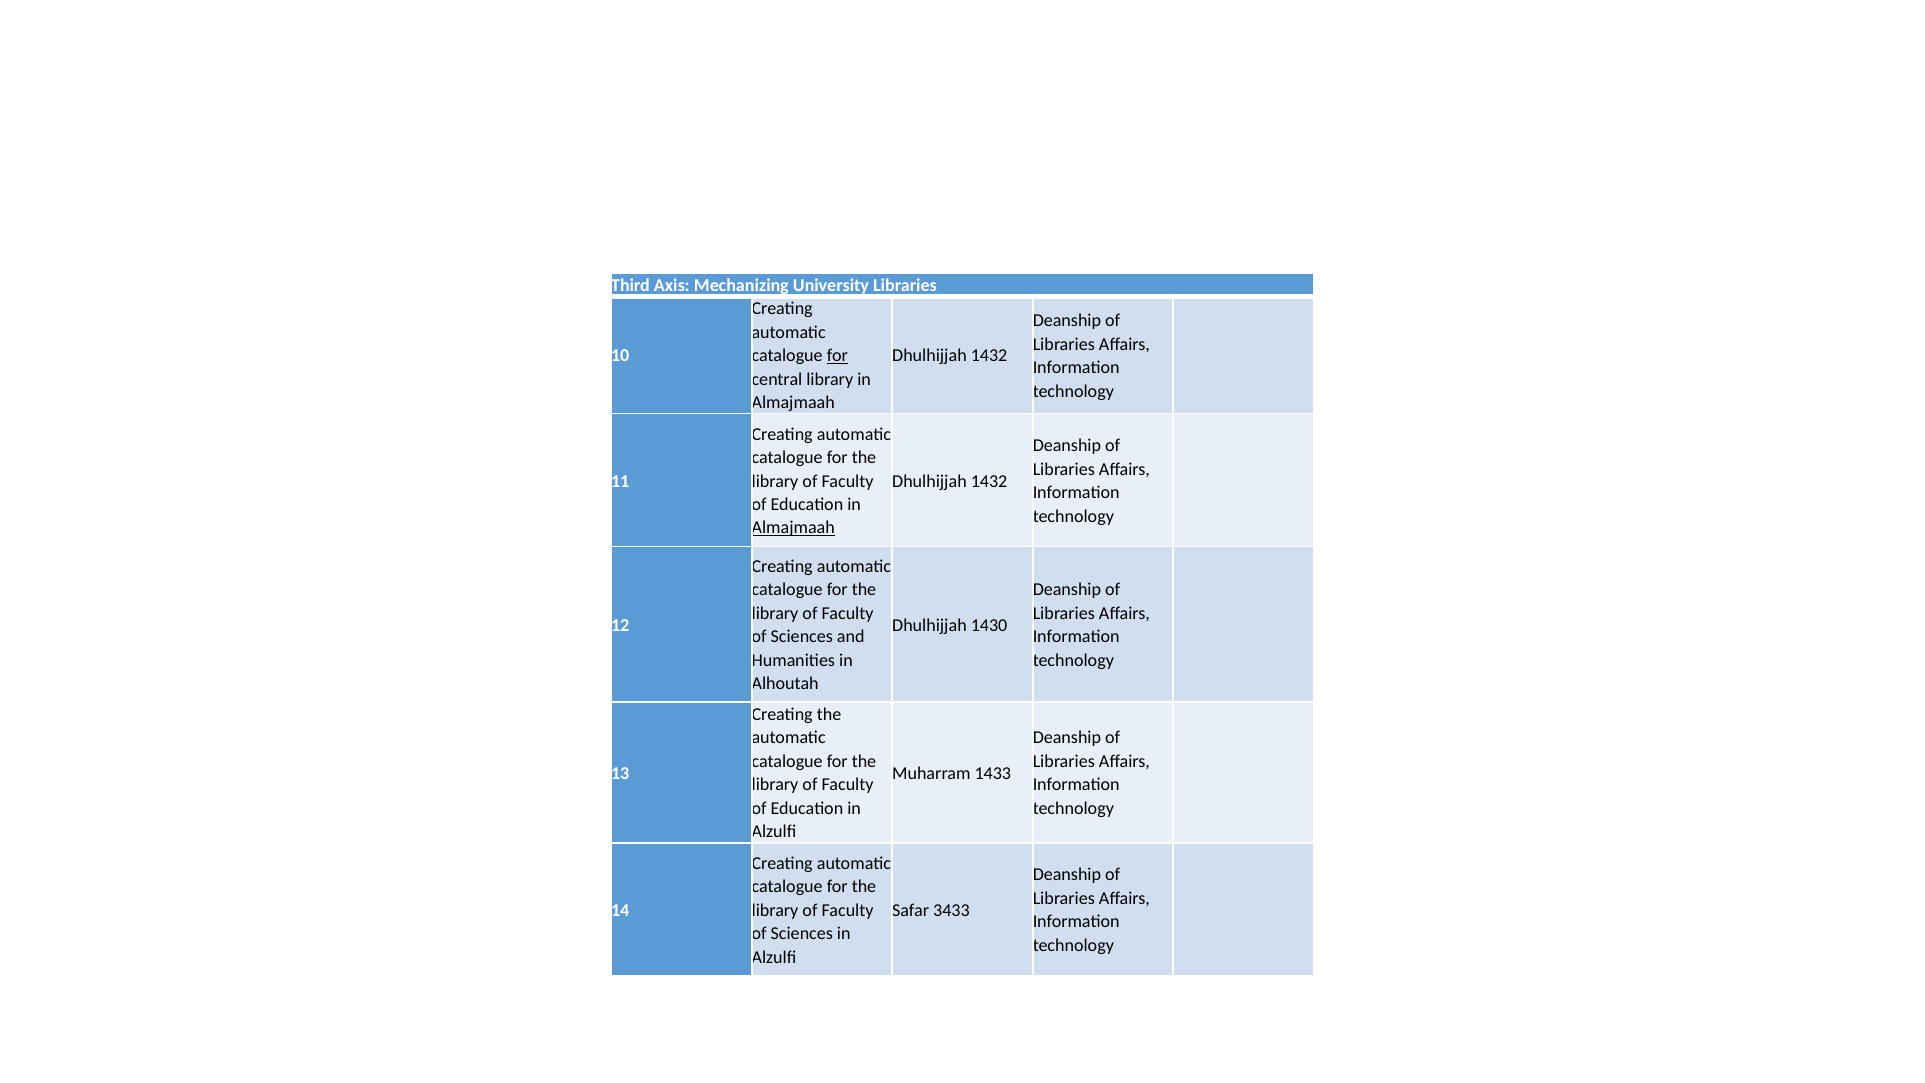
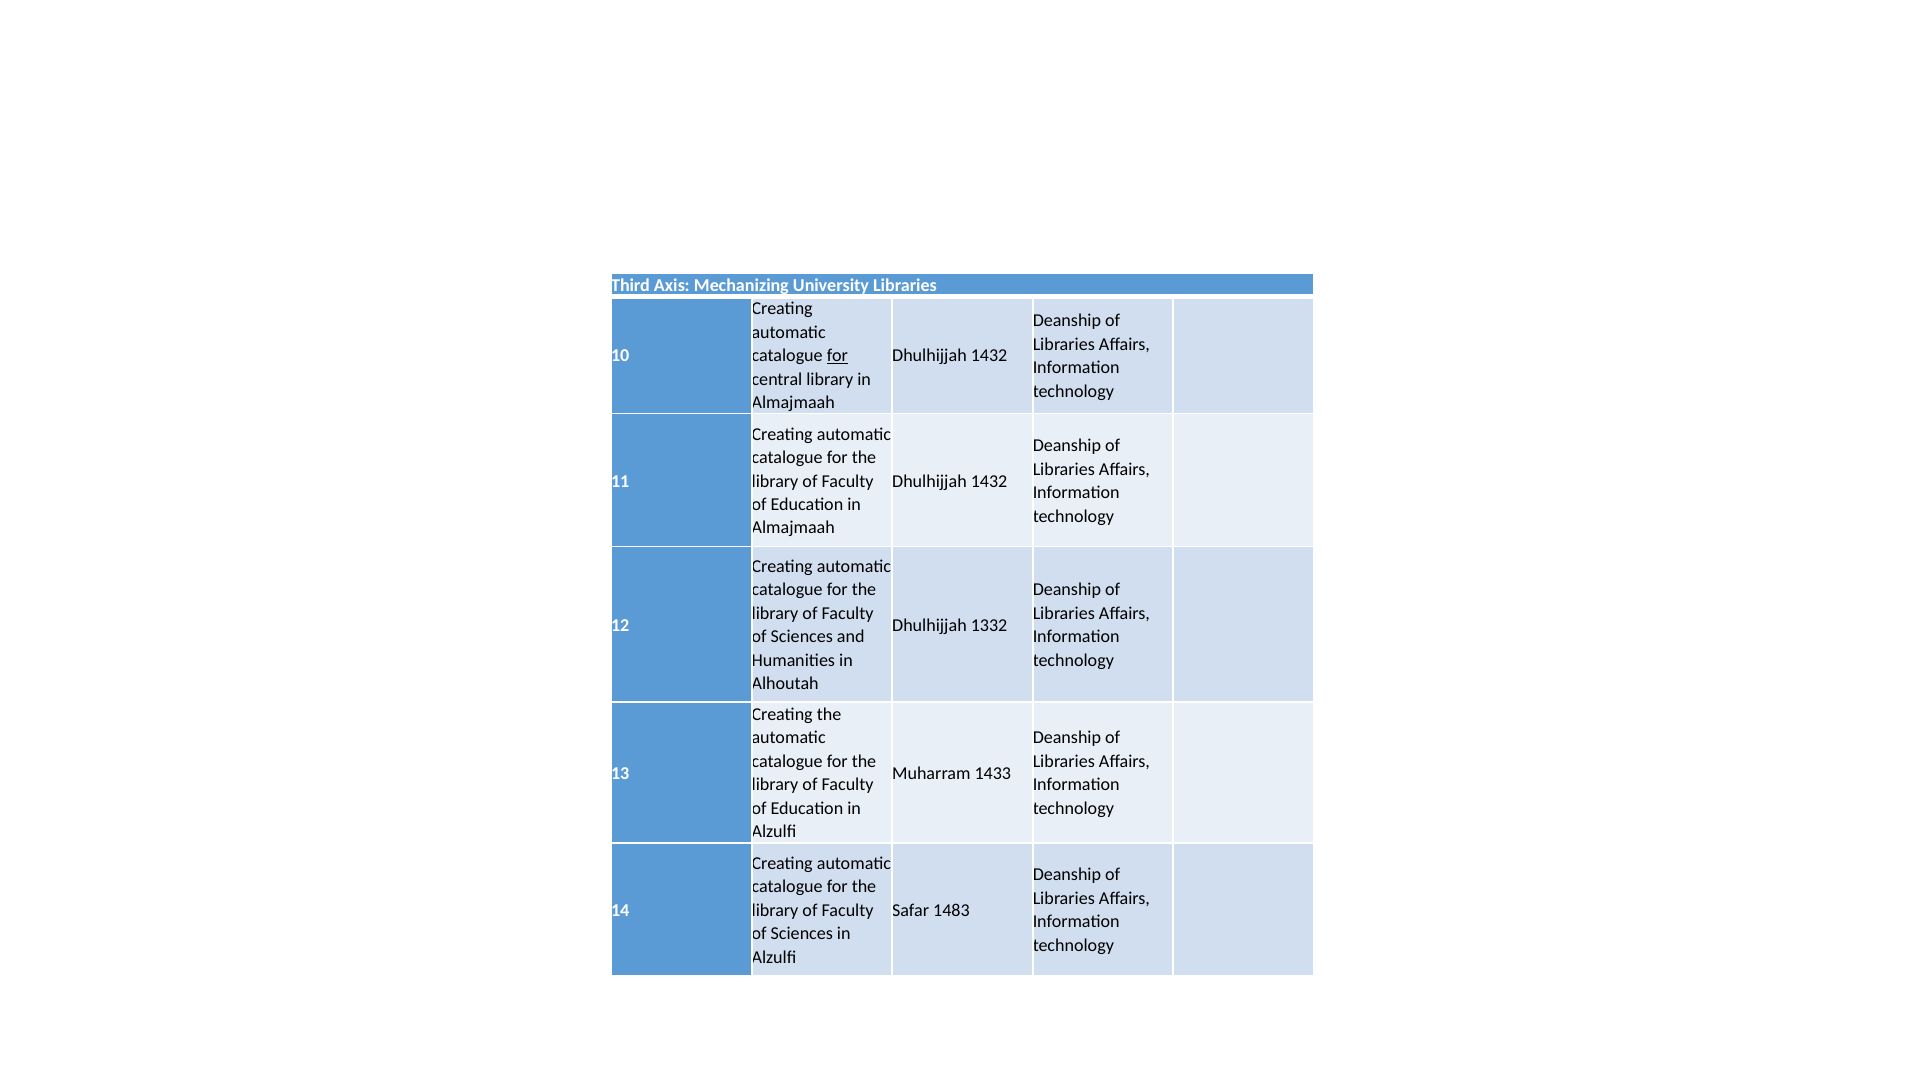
Almajmaah underline: present -> none (793, 528)
1430: 1430 -> 1332 (989, 625)
3433: 3433 -> 1483 (951, 910)
